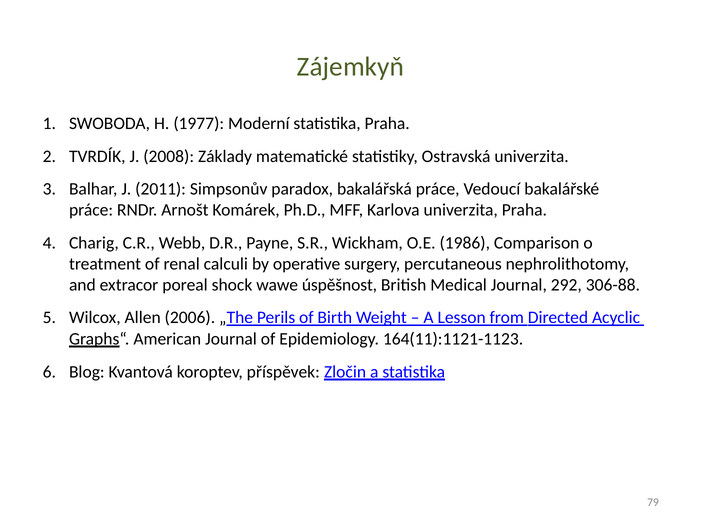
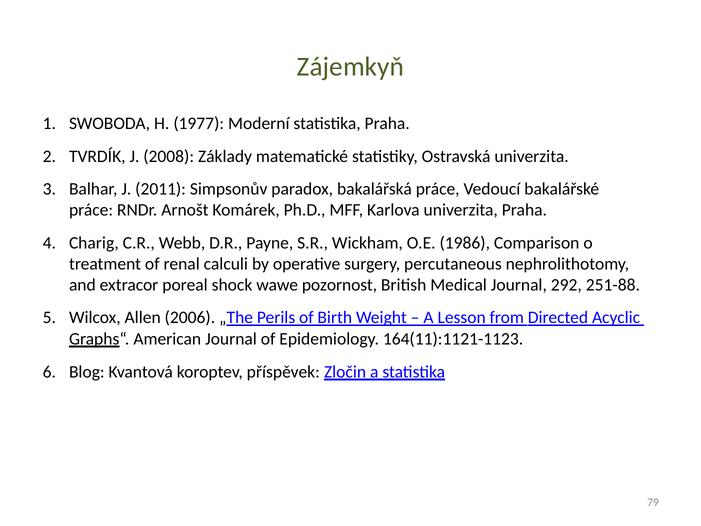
úspěšnost: úspěšnost -> pozornost (339, 285)
306-88: 306-88 -> 251-88 (613, 285)
